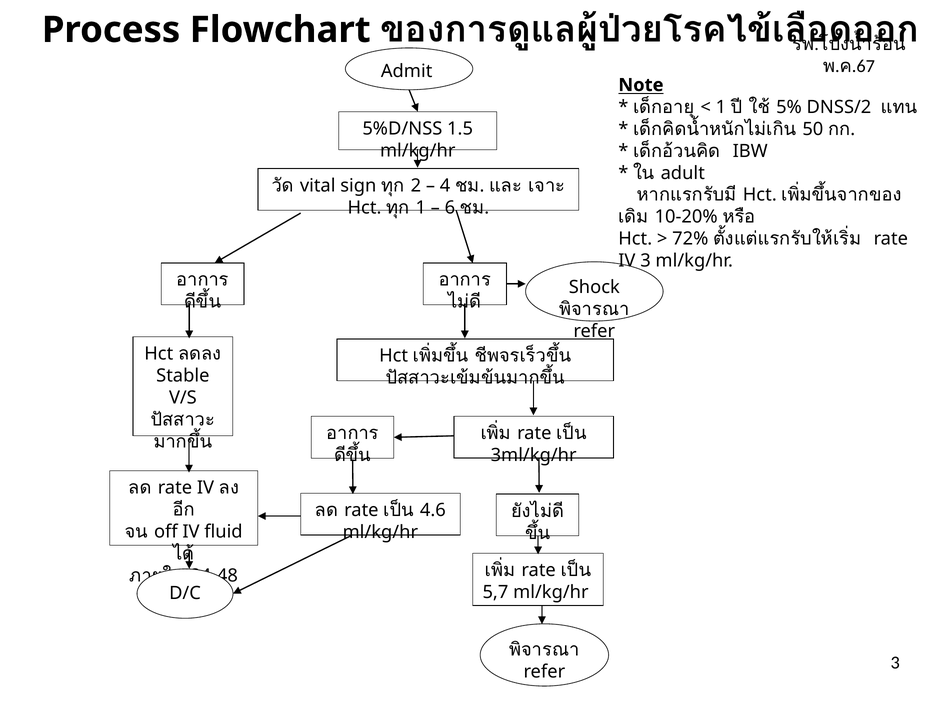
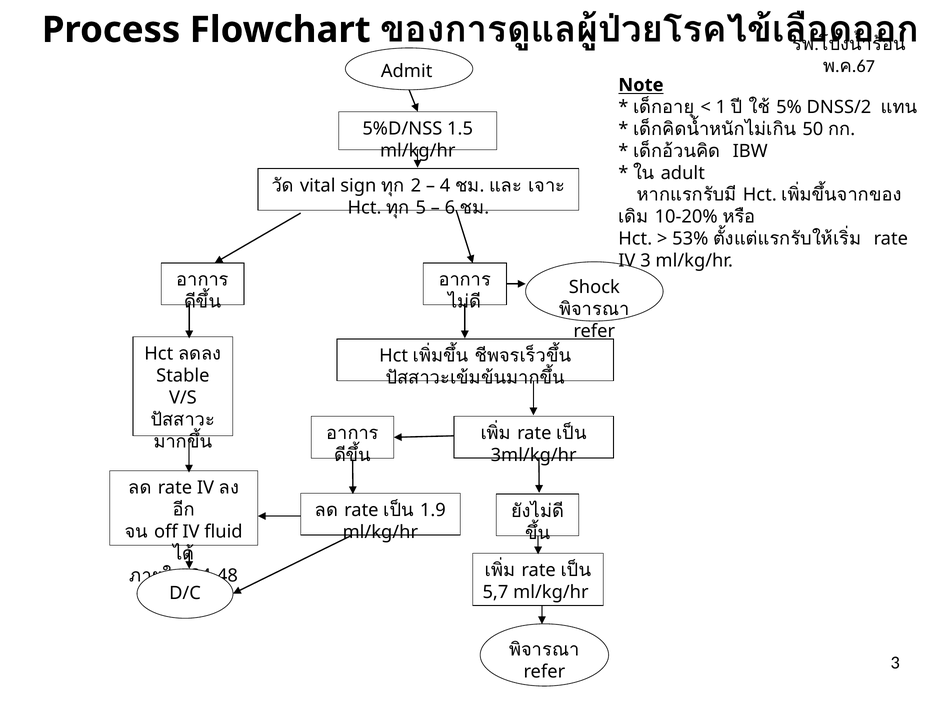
1: 1 -> 5 (421, 207)
72%: 72% -> 53% (690, 239)
4.6: 4.6 -> 1.9 (433, 510)
